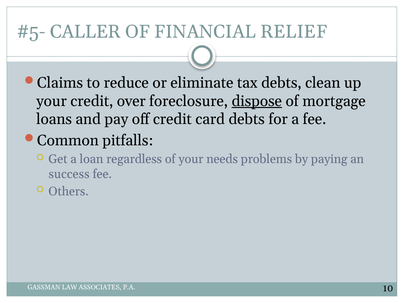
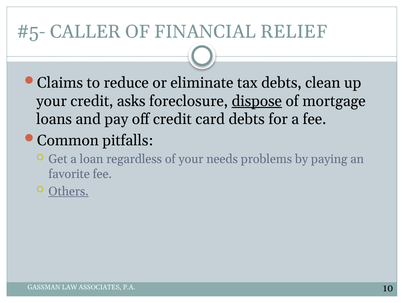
over: over -> asks (131, 101)
success: success -> favorite (69, 174)
Others underline: none -> present (69, 191)
